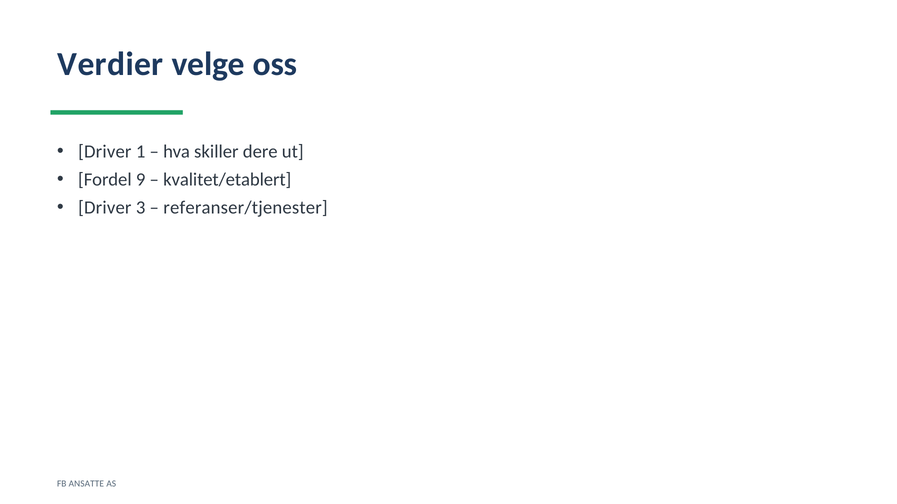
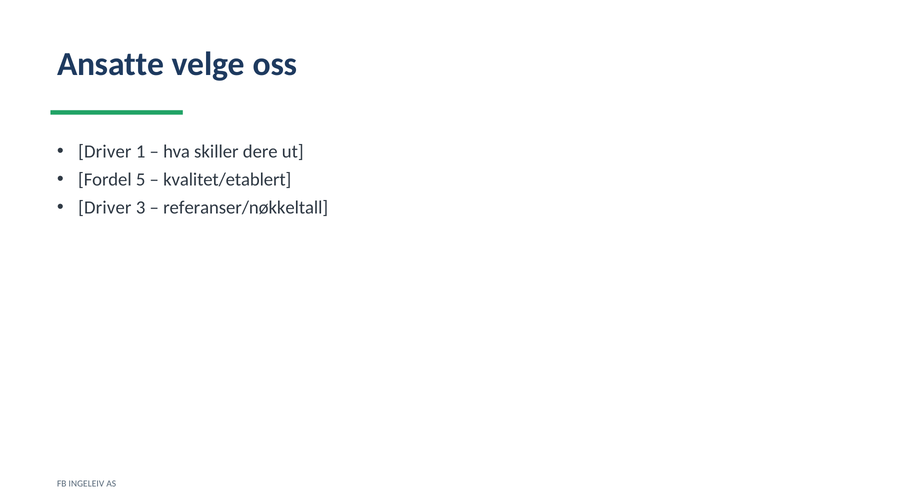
Verdier: Verdier -> Ansatte (111, 64)
9: 9 -> 5 (141, 180)
referanser/tjenester: referanser/tjenester -> referanser/nøkkeltall (246, 208)
ANSATTE: ANSATTE -> INGELEIV (86, 484)
